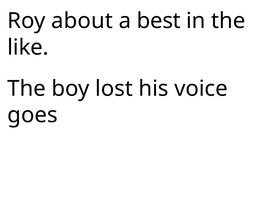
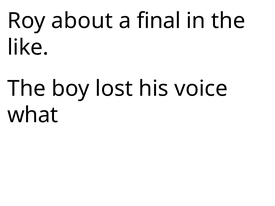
best: best -> final (159, 21)
goes: goes -> what (33, 115)
